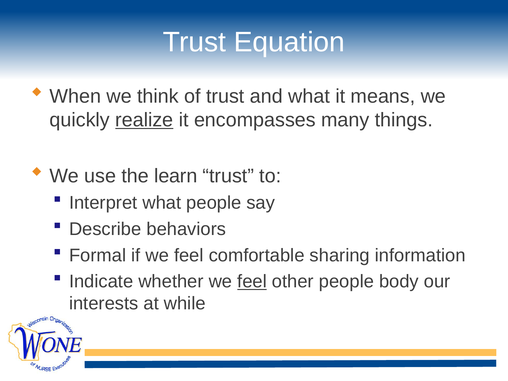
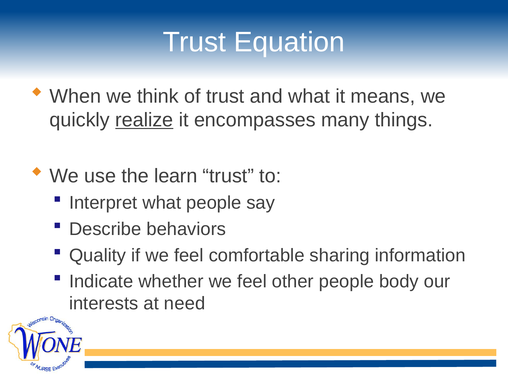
Formal: Formal -> Quality (98, 255)
feel underline: present -> none (252, 282)
while: while -> need (185, 304)
